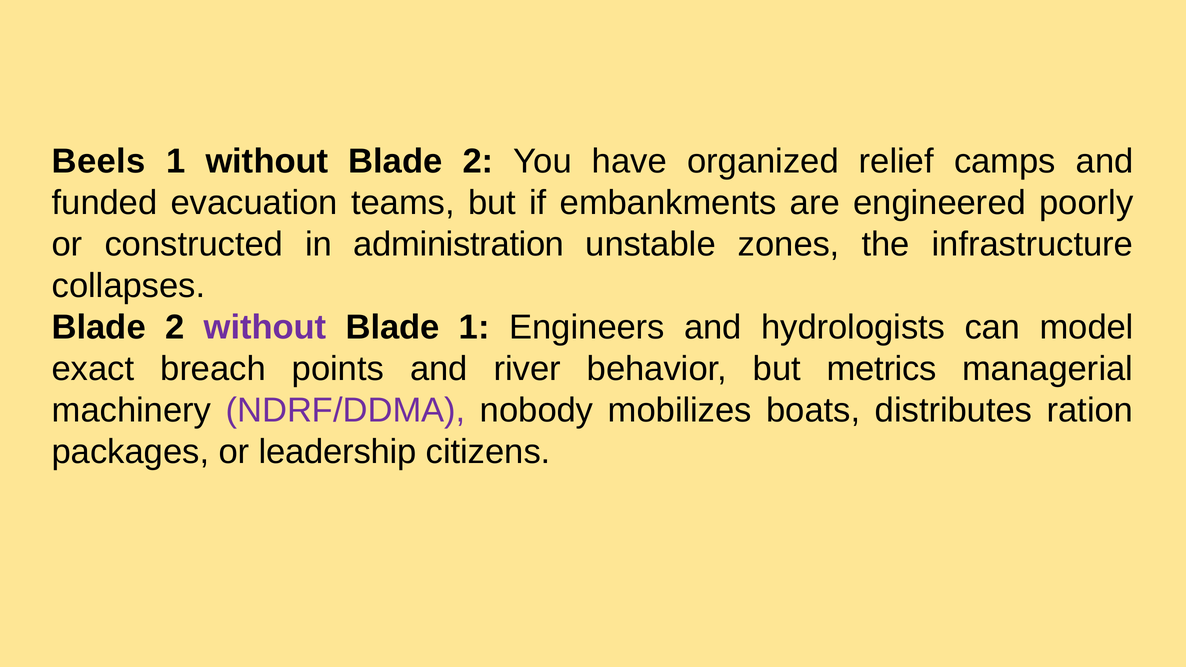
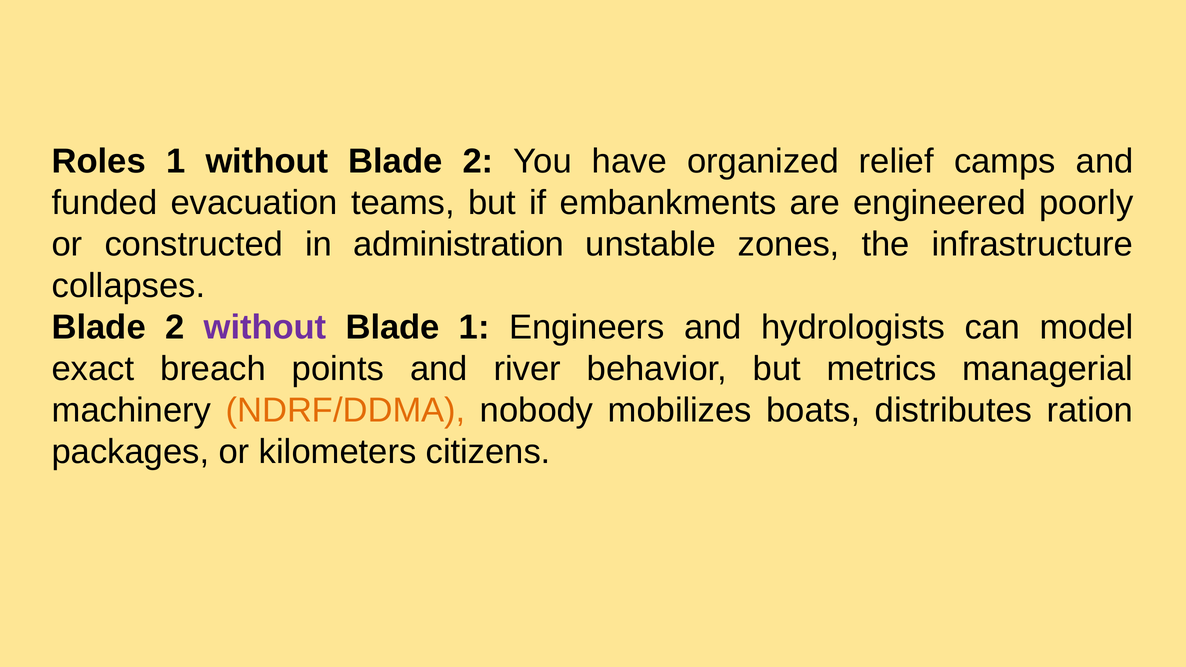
Beels: Beels -> Roles (99, 161)
NDRF/DDMA colour: purple -> orange (346, 411)
leadership: leadership -> kilometers (338, 452)
